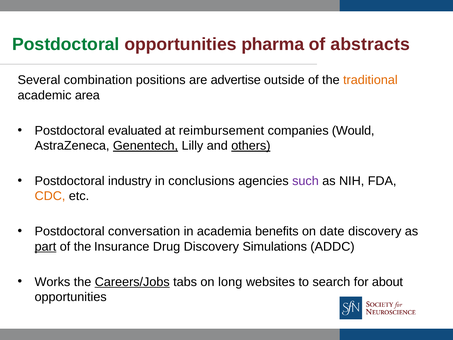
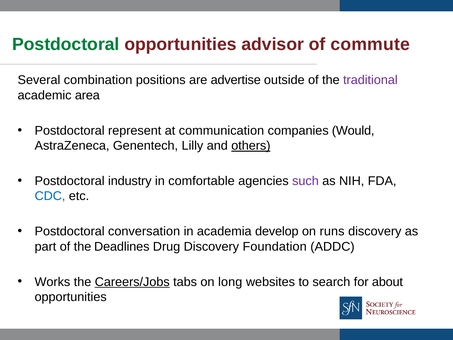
pharma: pharma -> advisor (273, 44)
abstracts: abstracts -> commute (370, 44)
traditional colour: orange -> purple (370, 80)
evaluated: evaluated -> represent (135, 130)
reimbursement: reimbursement -> communication (221, 130)
Genentech underline: present -> none (146, 146)
conclusions: conclusions -> comfortable (202, 181)
CDC colour: orange -> blue (50, 196)
benefits: benefits -> develop (277, 231)
date: date -> runs (332, 231)
part underline: present -> none (45, 246)
Insurance: Insurance -> Deadlines (122, 246)
Simulations: Simulations -> Foundation (275, 246)
